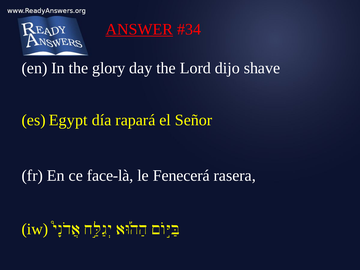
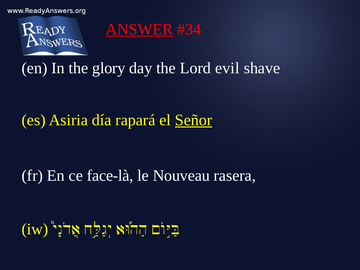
dijo: dijo -> evil (227, 68)
Egypt: Egypt -> Asiria (68, 120)
Señor underline: none -> present (194, 120)
Fenecerá: Fenecerá -> Nouveau (181, 176)
